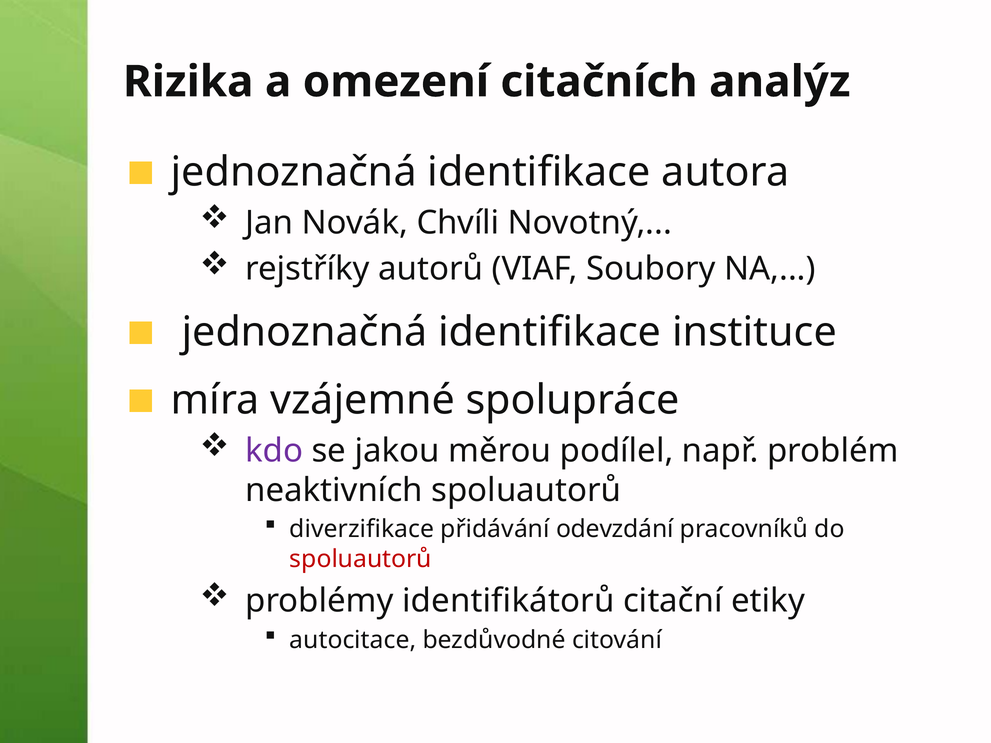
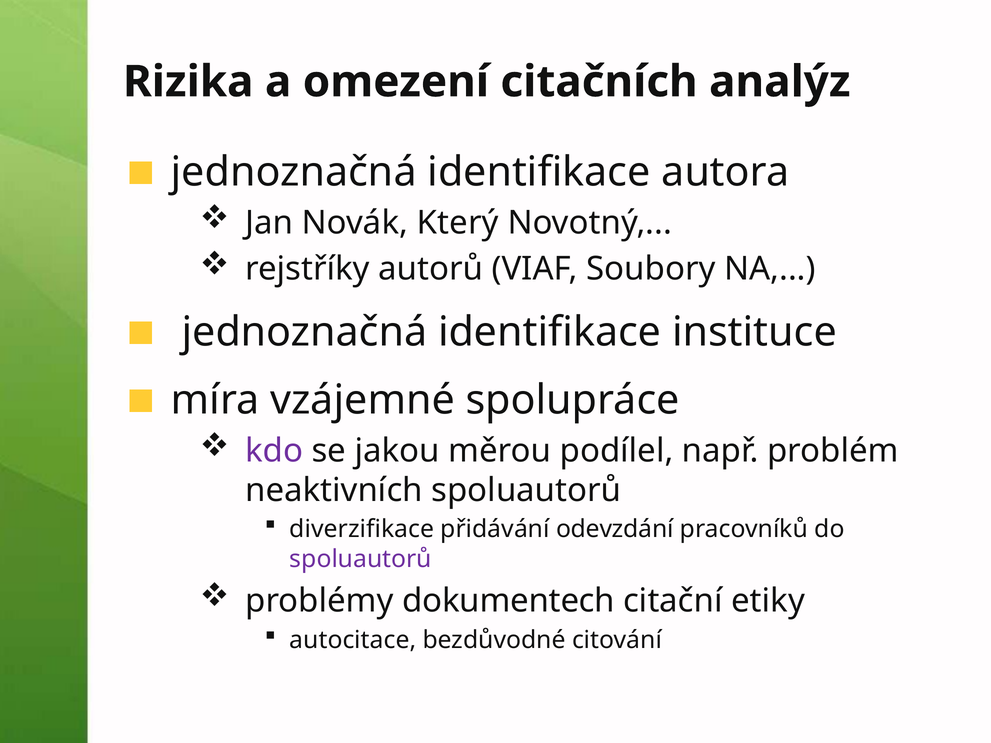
Chvíli: Chvíli -> Který (458, 223)
spoluautorů colour: red -> purple (361, 559)
identifikátorů: identifikátorů -> dokumentech (509, 601)
